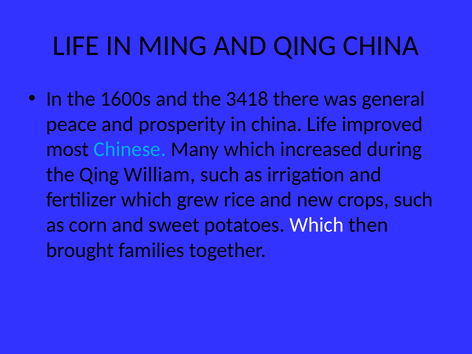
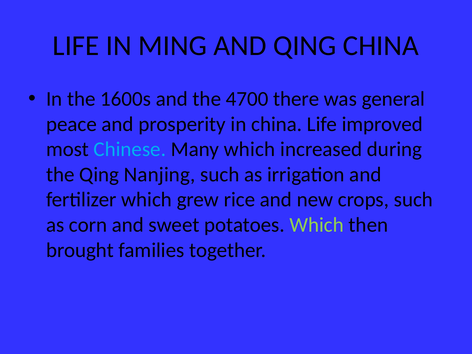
3418: 3418 -> 4700 (247, 99)
William: William -> Nanjing (160, 175)
Which colour: white -> light green (317, 225)
